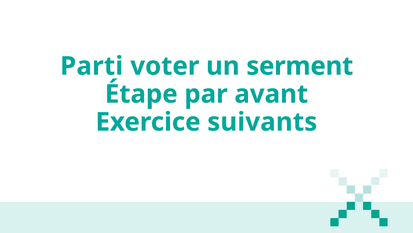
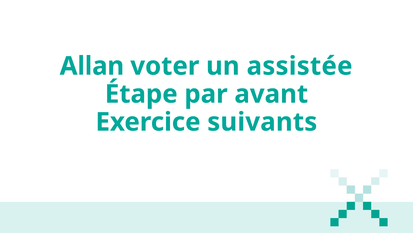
Parti: Parti -> Allan (92, 66)
serment: serment -> assistée (300, 66)
